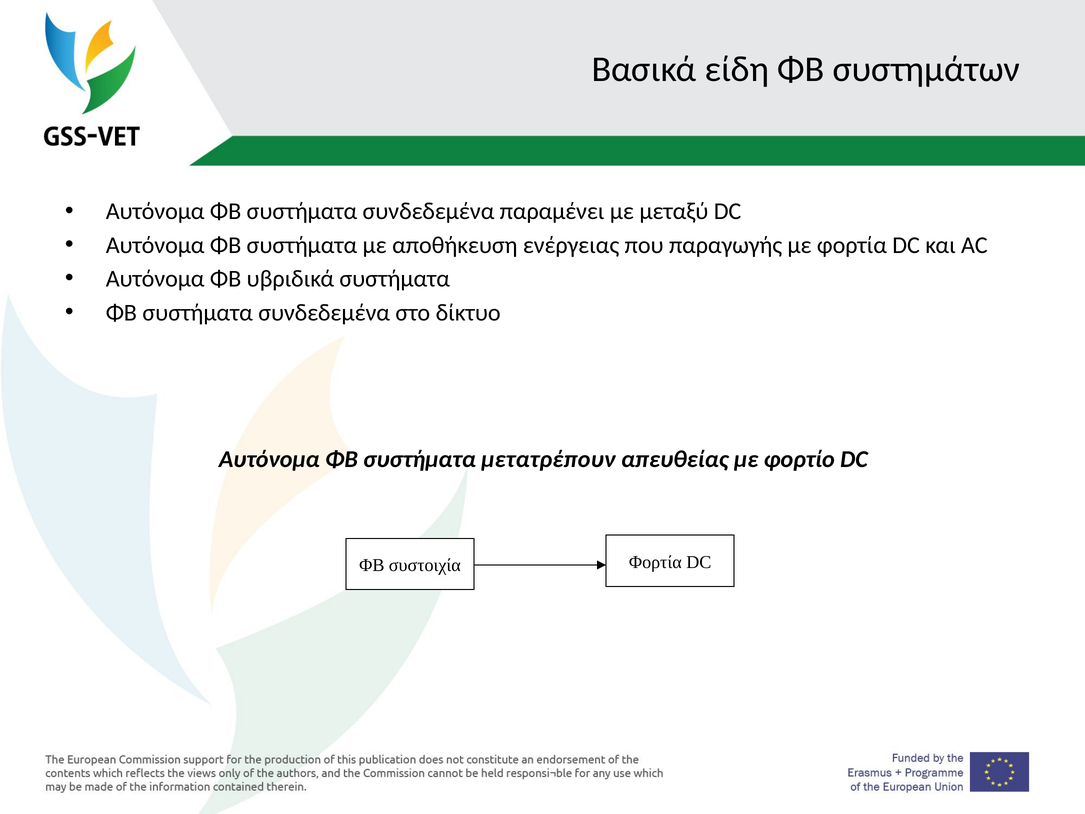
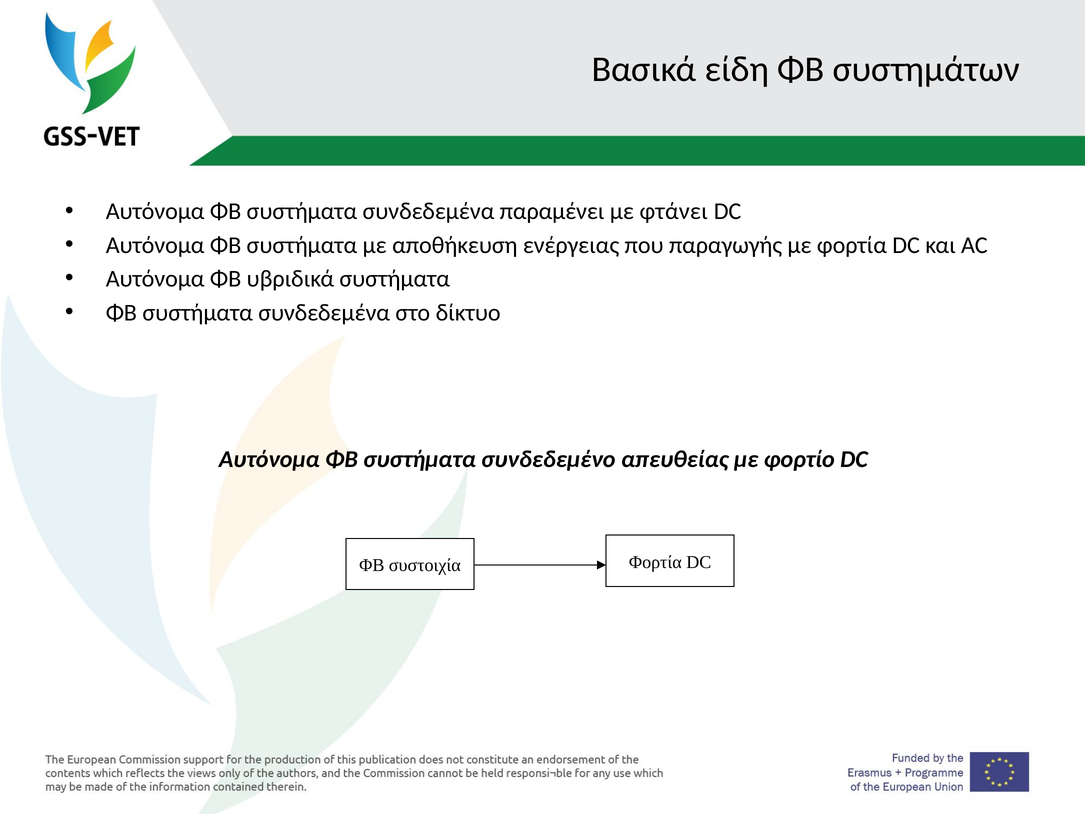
μεταξύ: μεταξύ -> φτάνει (674, 211)
μετατρέπουν: μετατρέπουν -> συνδεδεμένο (548, 459)
